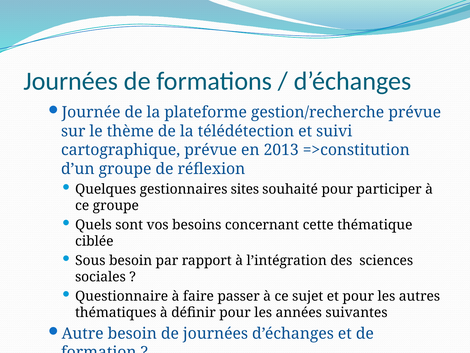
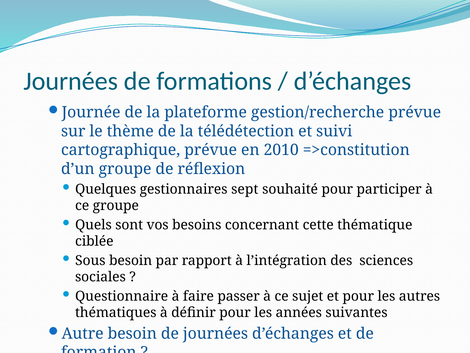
2013: 2013 -> 2010 (281, 150)
sites: sites -> sept (245, 189)
